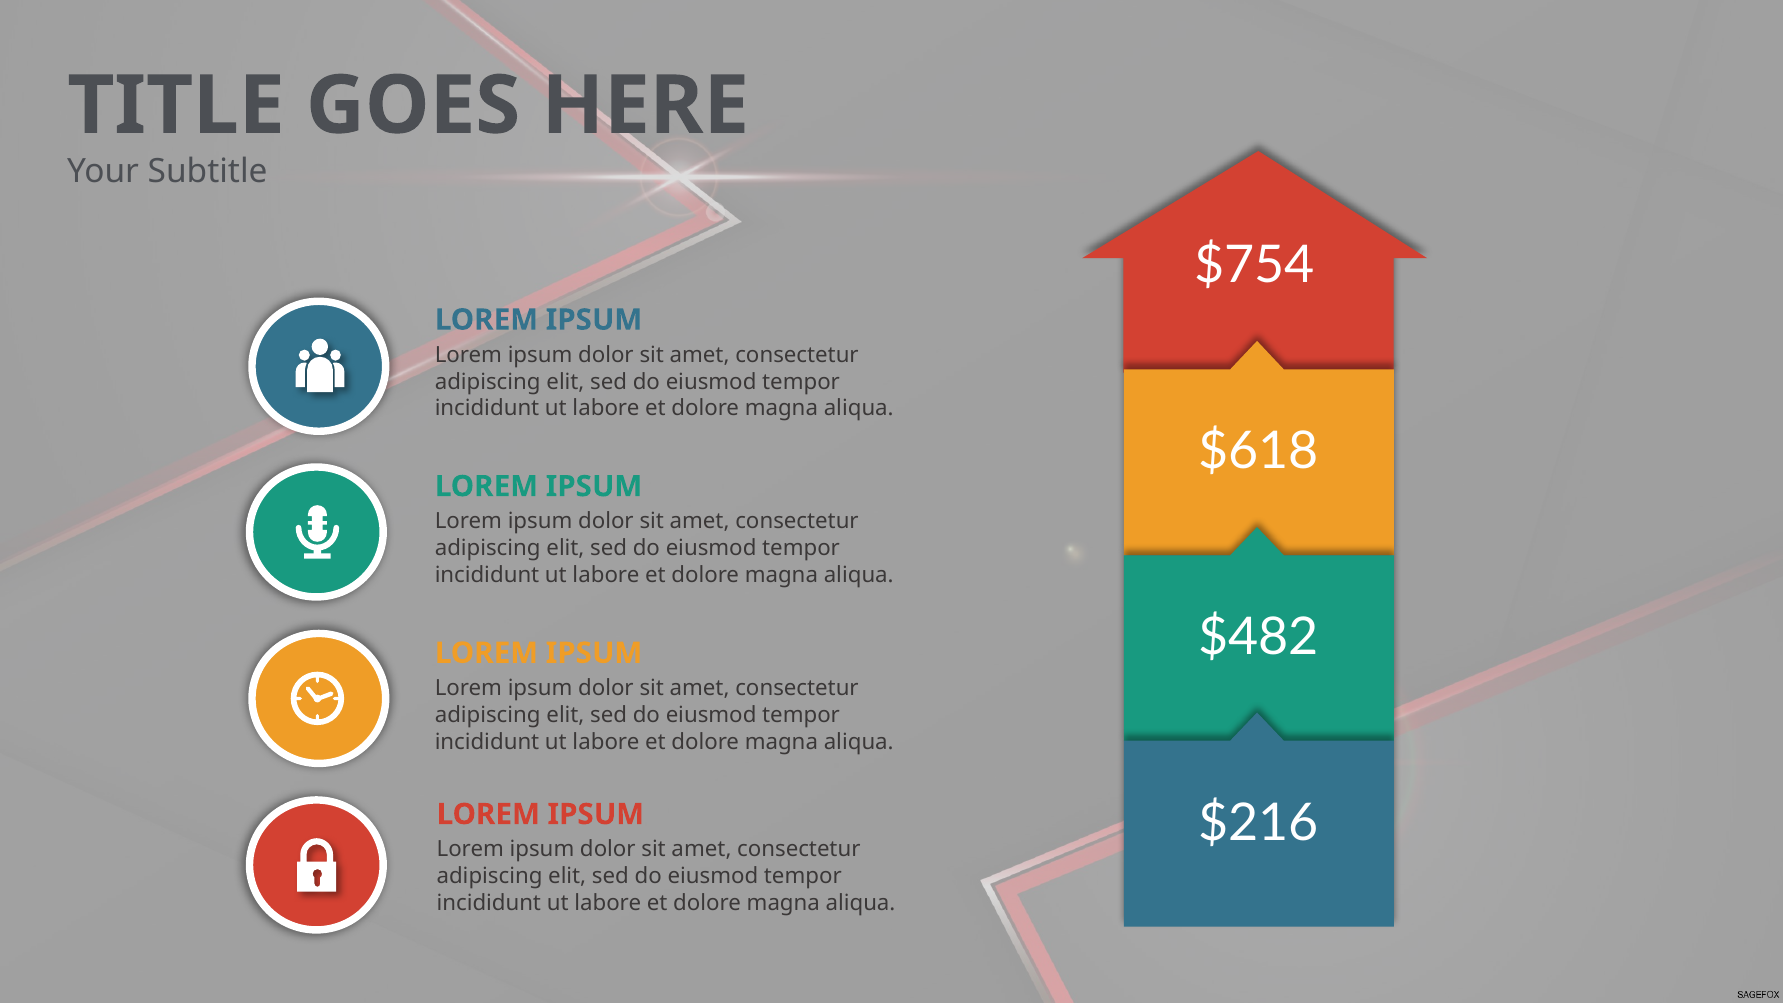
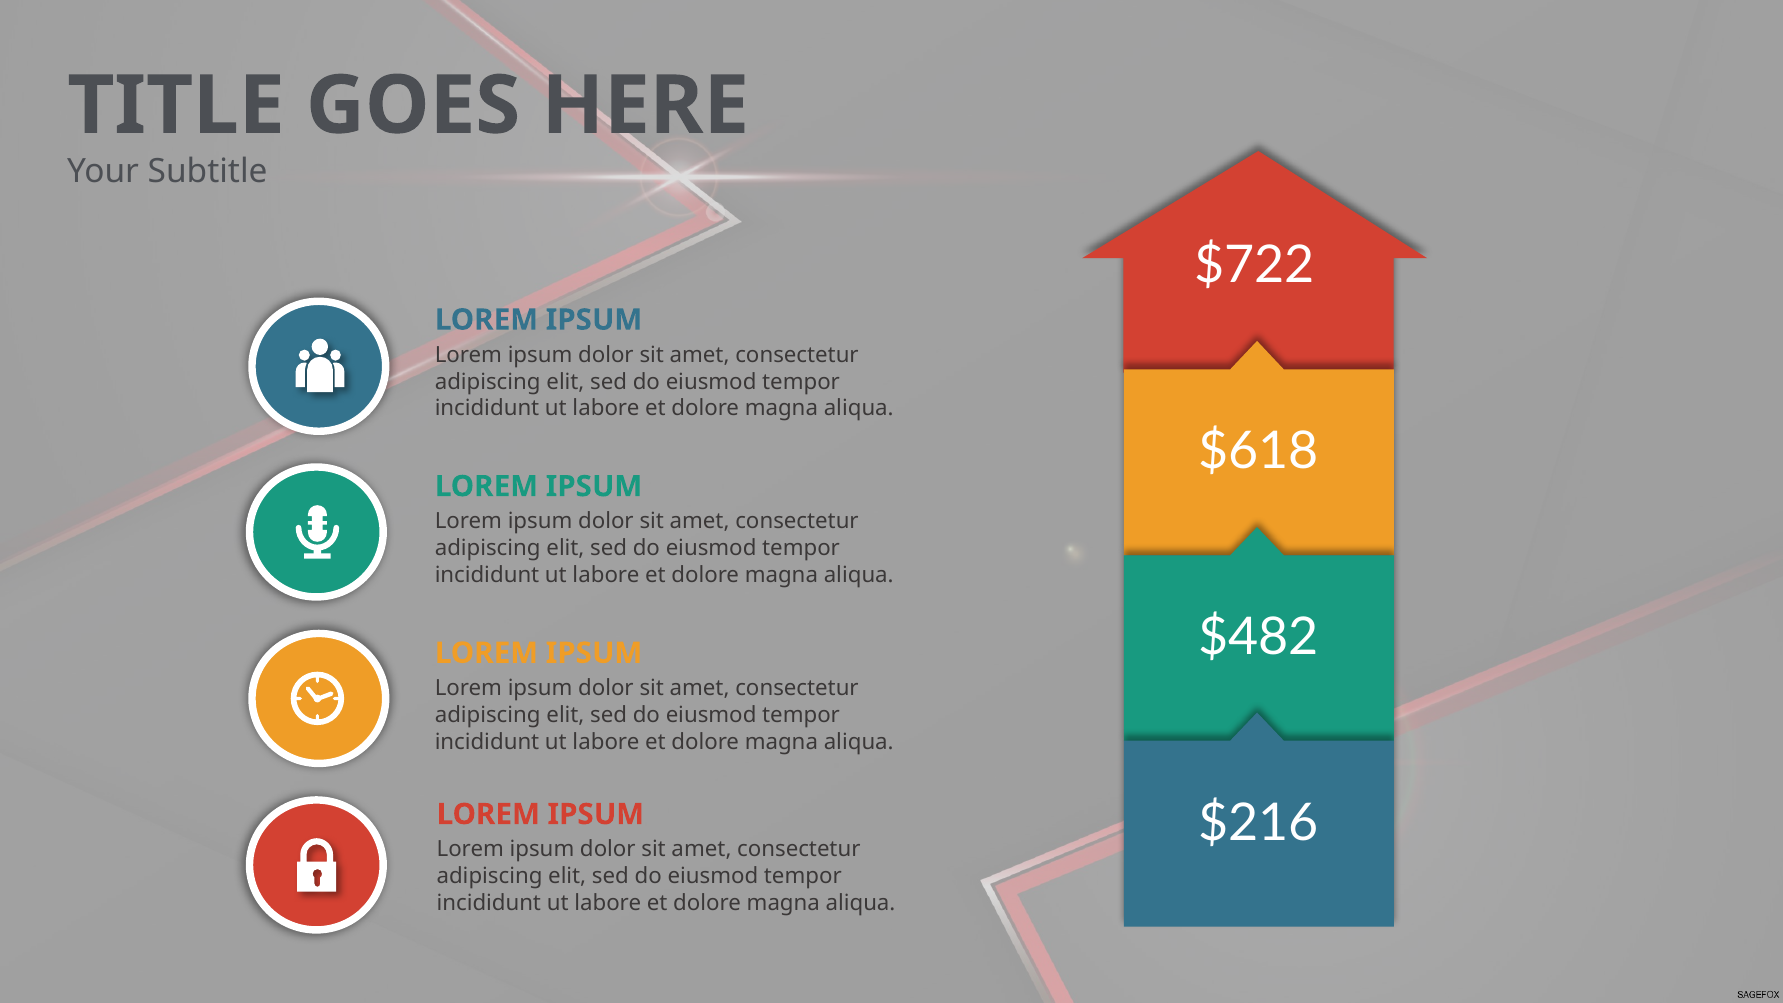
$754: $754 -> $722 (1255, 265)
